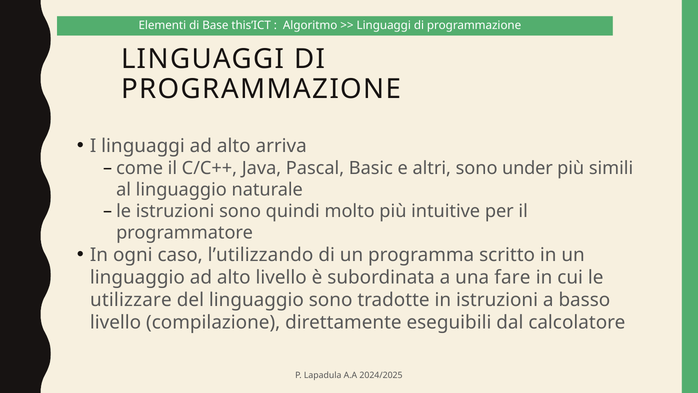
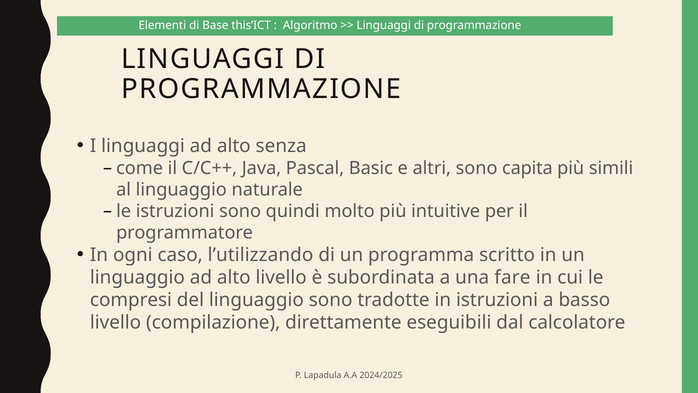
arriva: arriva -> senza (281, 146)
under: under -> capita (527, 168)
utilizzare: utilizzare -> compresi (131, 300)
